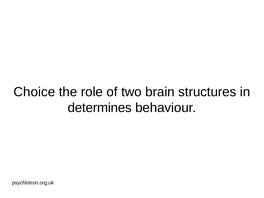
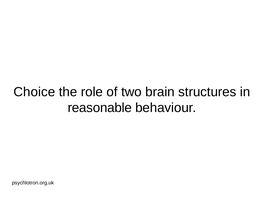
determines: determines -> reasonable (100, 108)
